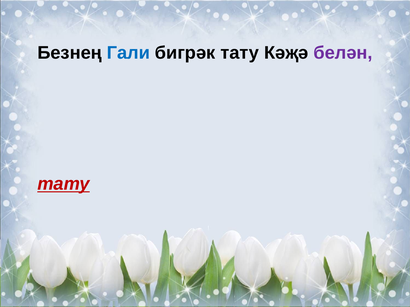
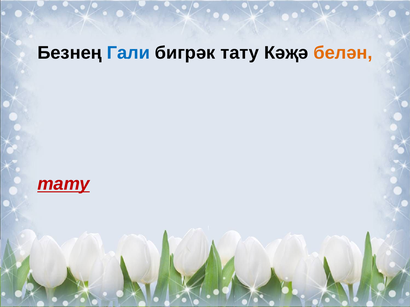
белән colour: purple -> orange (343, 53)
